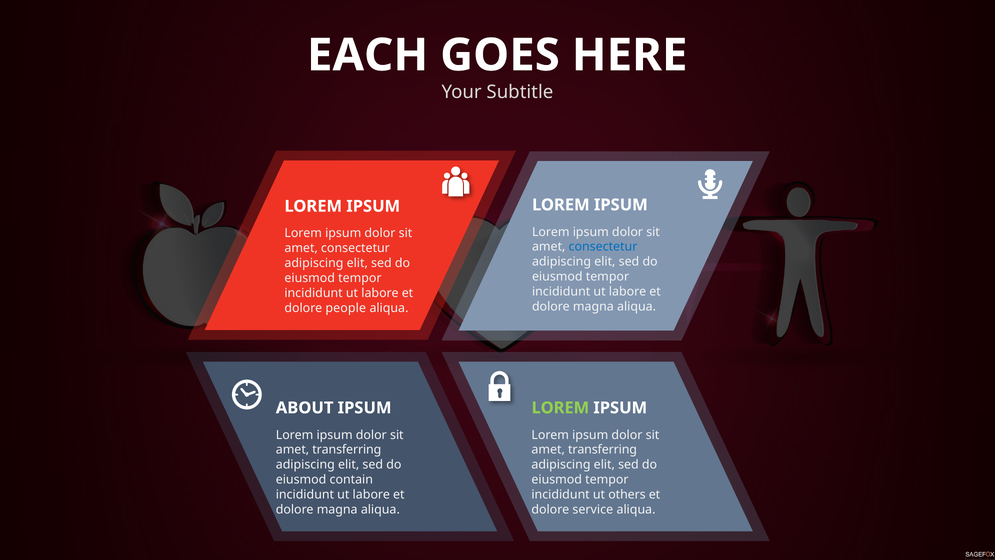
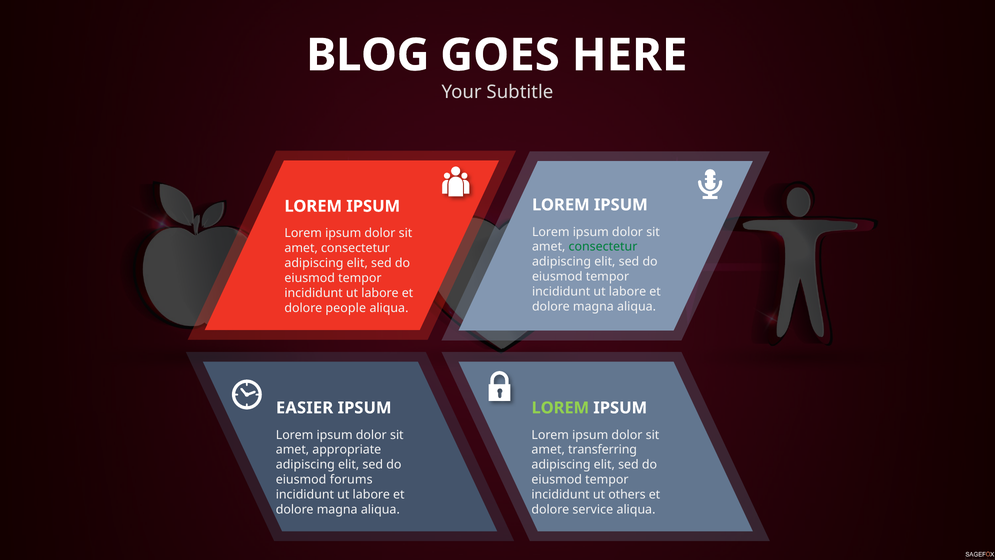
EACH: EACH -> BLOG (368, 55)
consectetur colour: blue -> green (603, 247)
ABOUT: ABOUT -> EASIER (305, 408)
transferring: transferring -> appropriate (347, 450)
contain: contain -> forums (351, 479)
